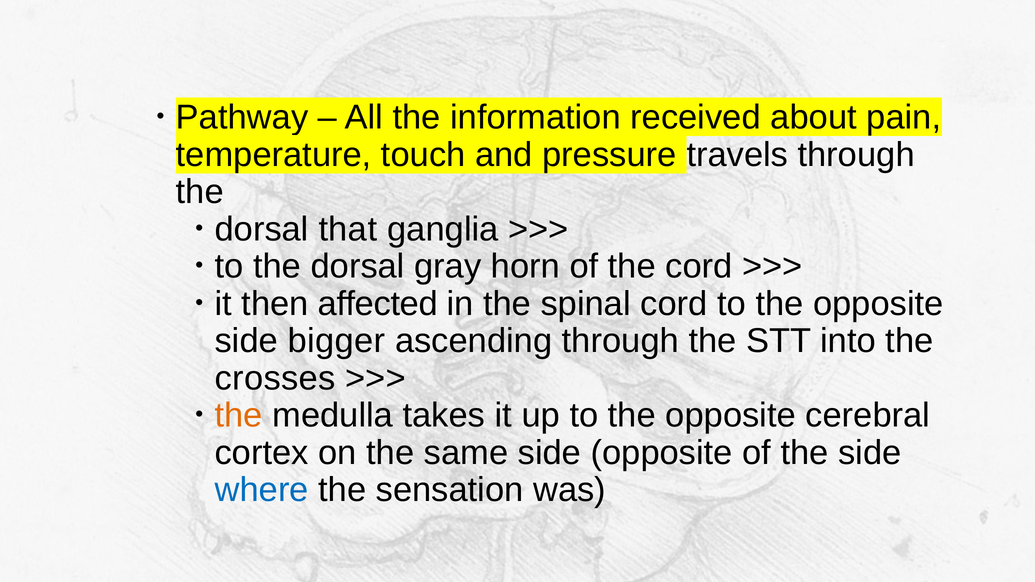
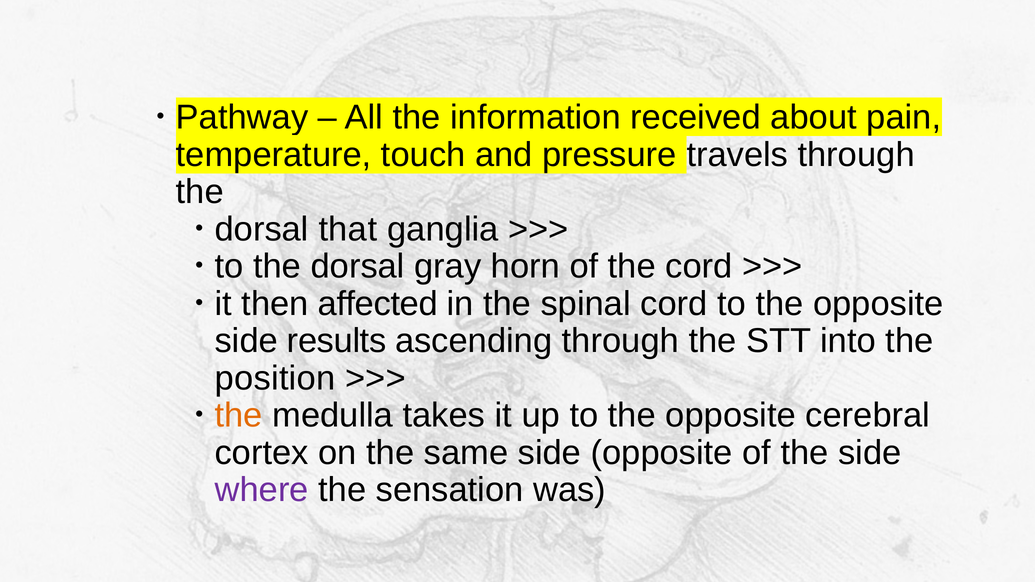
bigger: bigger -> results (337, 341)
crosses: crosses -> position (275, 378)
where colour: blue -> purple (262, 490)
